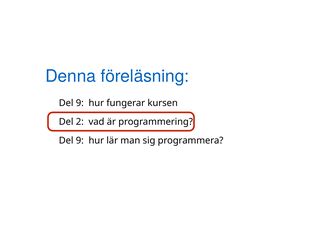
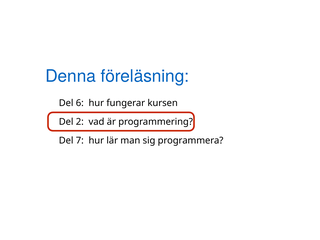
9: 9 -> 6 (80, 103)
9: 9 -> 7 (80, 140)
